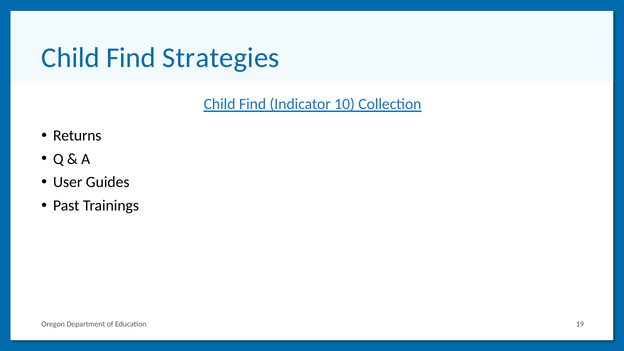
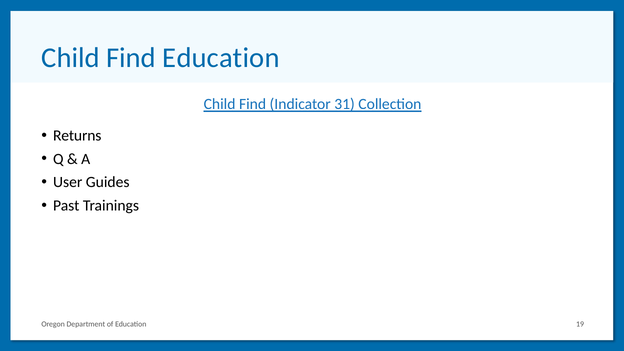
Find Strategies: Strategies -> Education (221, 58)
10: 10 -> 31 (345, 104)
